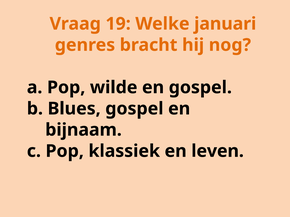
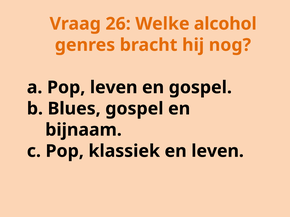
19: 19 -> 26 (118, 24)
januari: januari -> alcohol (225, 24)
Pop wilde: wilde -> leven (114, 88)
